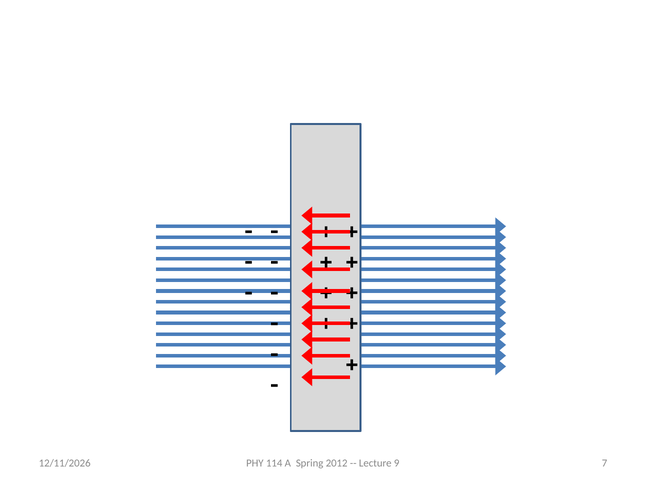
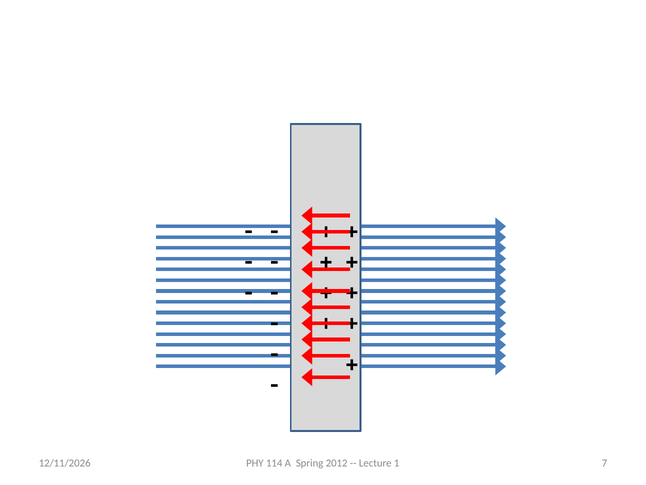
9: 9 -> 1 (397, 463)
